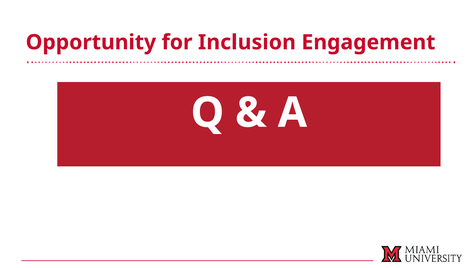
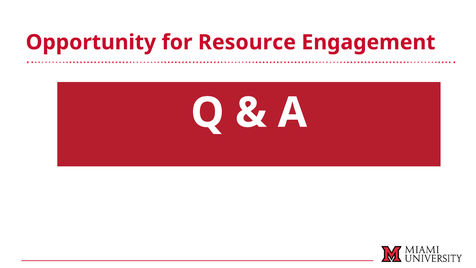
Inclusion: Inclusion -> Resource (247, 42)
